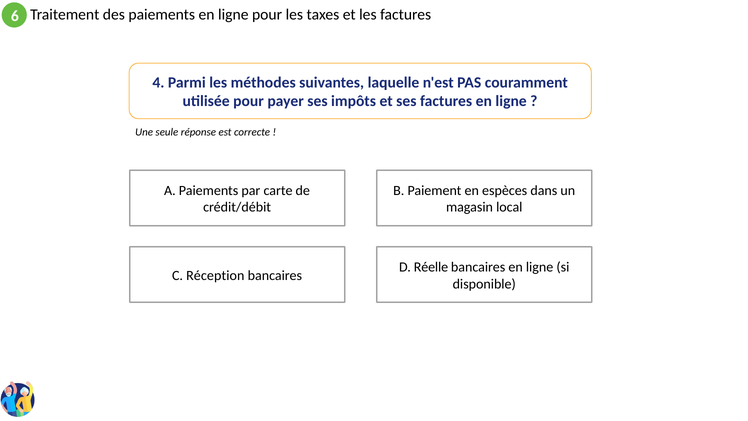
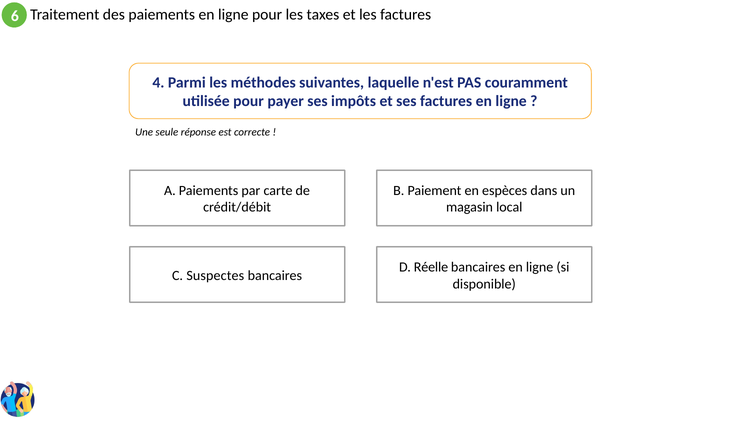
Réception: Réception -> Suspectes (215, 275)
